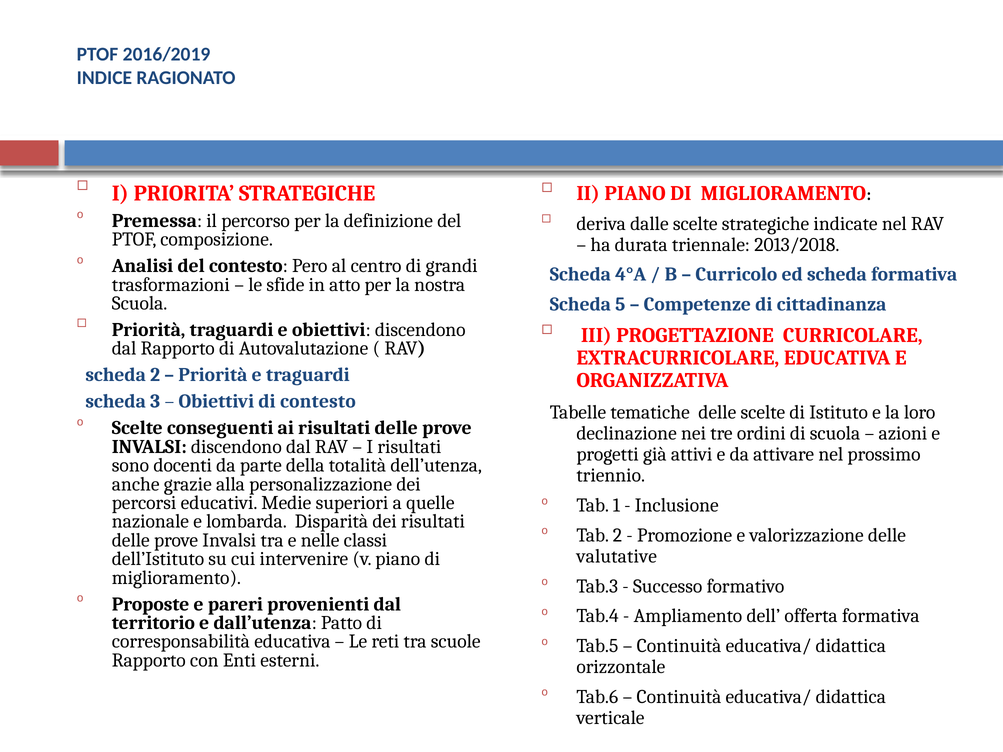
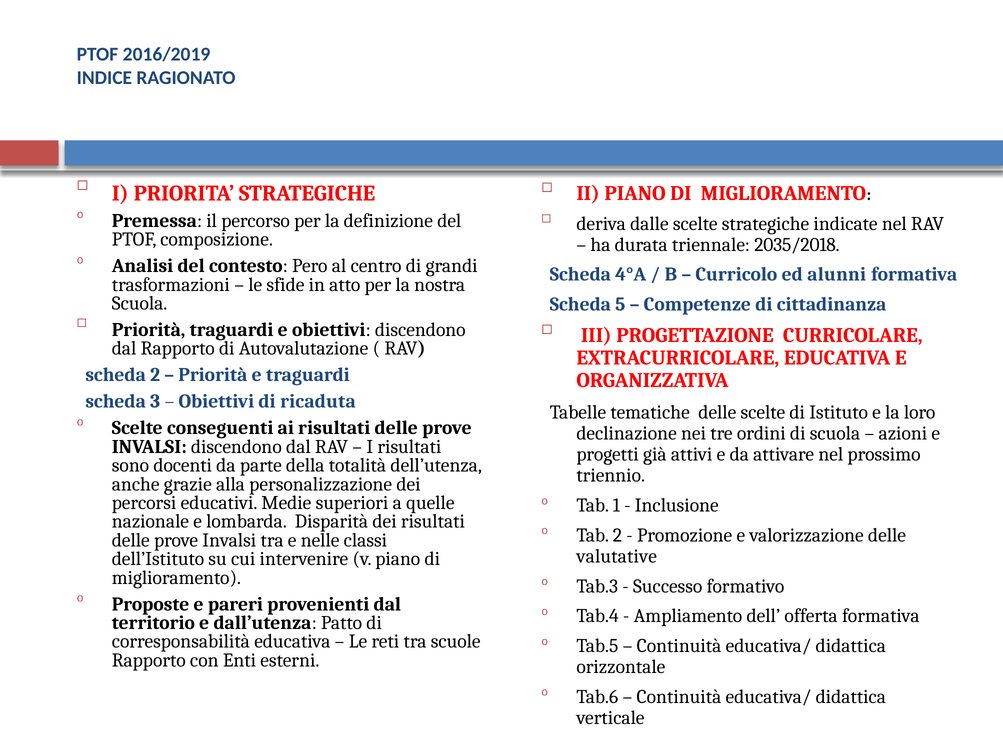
2013/2018: 2013/2018 -> 2035/2018 (797, 245)
ed scheda: scheda -> alunni (837, 275)
di contesto: contesto -> ricaduta (318, 402)
